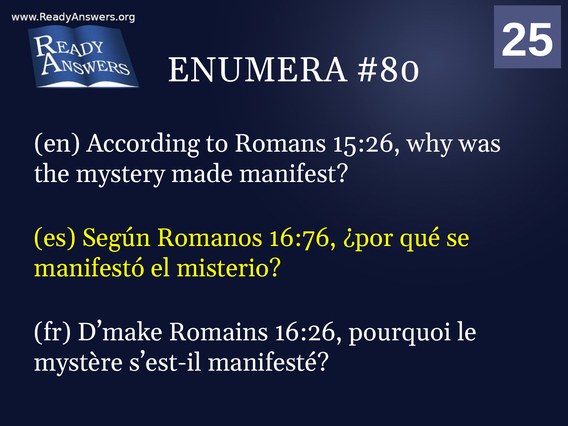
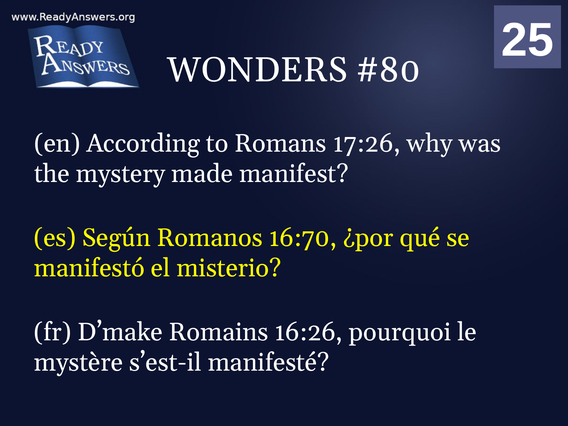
ENUMERA: ENUMERA -> WONDERS (257, 70)
15:26: 15:26 -> 17:26 (367, 144)
16:76: 16:76 -> 16:70 (303, 238)
